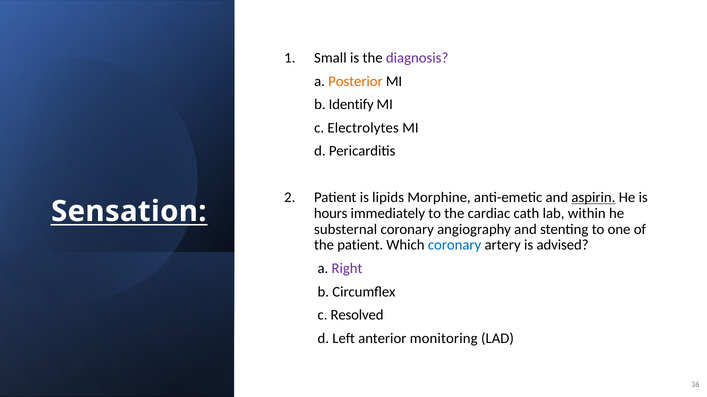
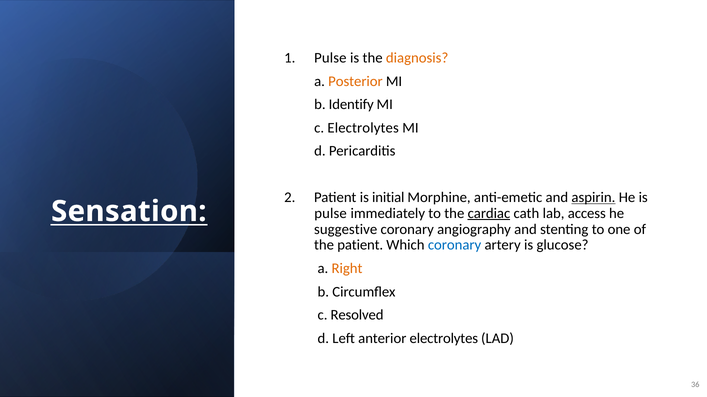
Small: Small -> Pulse (330, 58)
diagnosis colour: purple -> orange (417, 58)
lipids: lipids -> initial (388, 198)
hours: hours -> pulse (331, 214)
cardiac underline: none -> present (489, 214)
within: within -> access (587, 214)
substernal: substernal -> suggestive (346, 230)
advised: advised -> glucose (563, 246)
Right colour: purple -> orange (347, 269)
anterior monitoring: monitoring -> electrolytes (444, 339)
